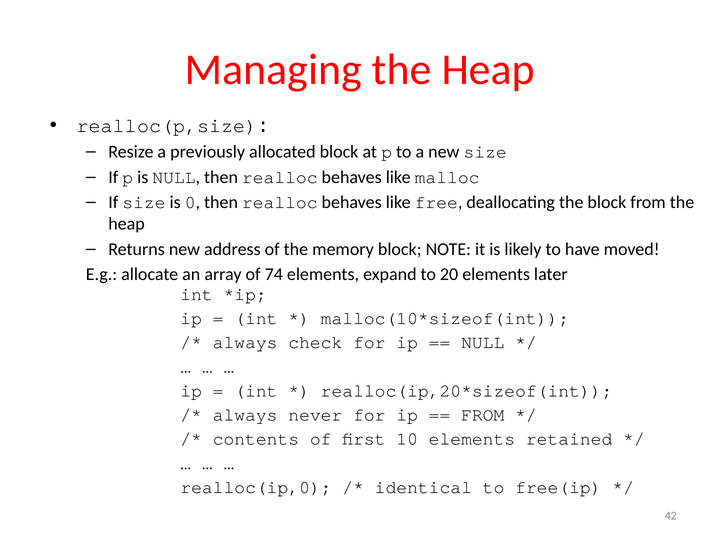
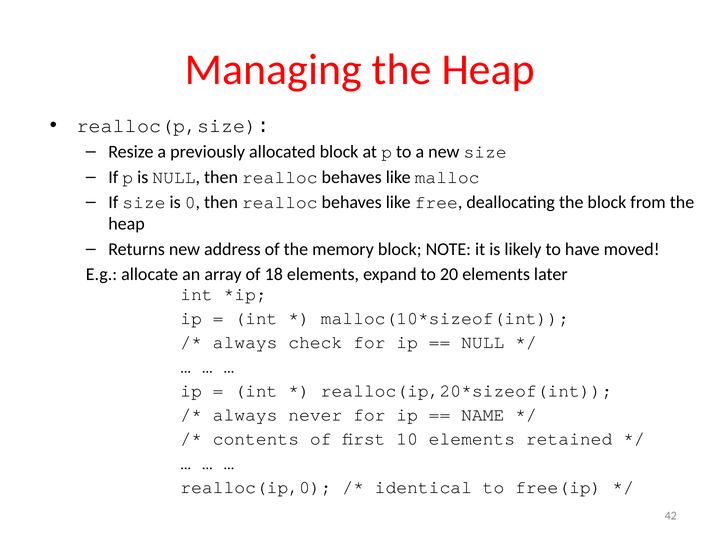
74: 74 -> 18 (274, 274)
FROM: FROM -> NAME (483, 415)
